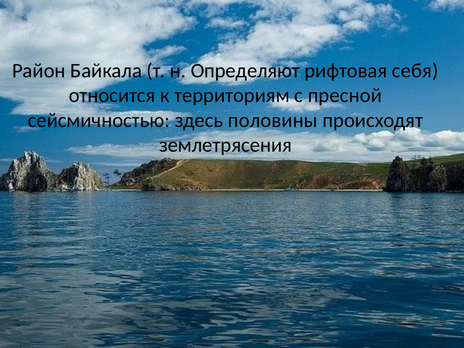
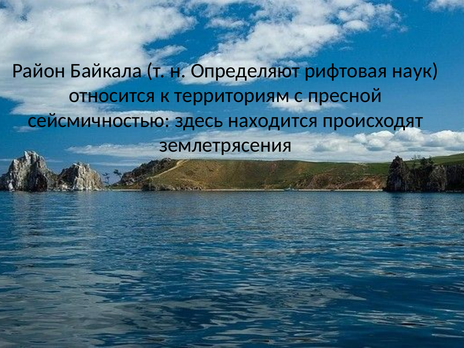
себя: себя -> наук (415, 71)
половины: половины -> находится (273, 120)
